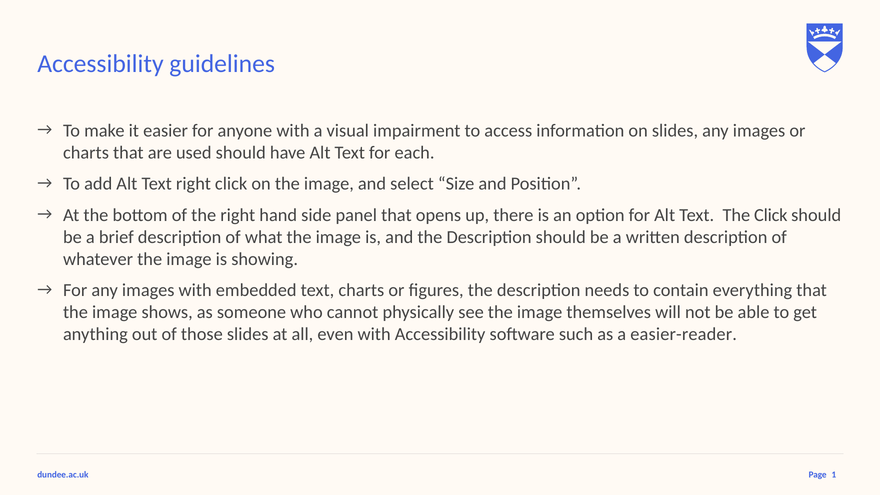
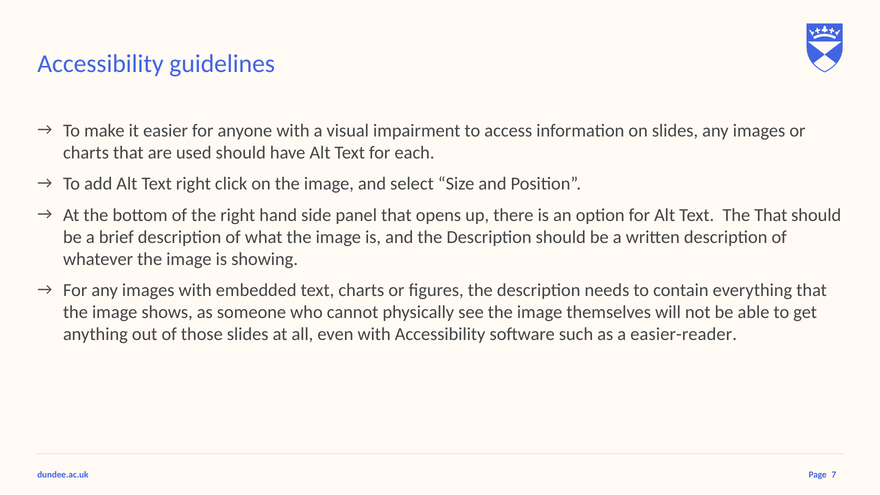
The Click: Click -> That (771, 215)
1: 1 -> 7 (834, 475)
